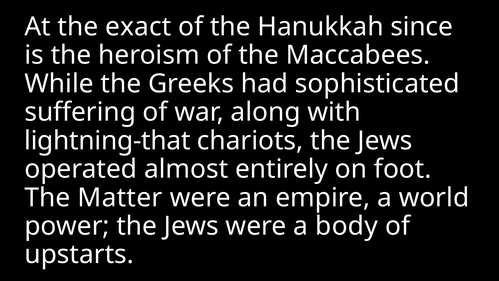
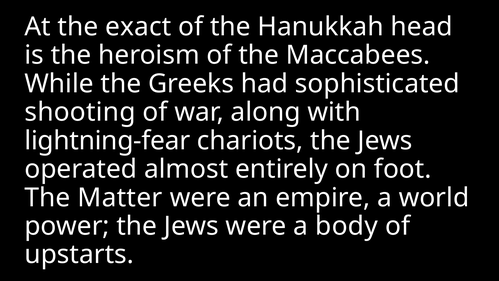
since: since -> head (422, 27)
suffering: suffering -> shooting (80, 112)
lightning-that: lightning-that -> lightning-fear (107, 141)
